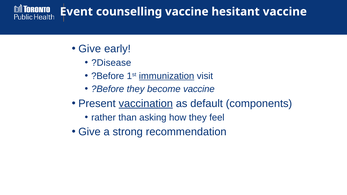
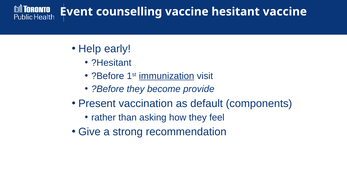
Give: Give -> Help (90, 49)
?Disease: ?Disease -> ?Hesitant (111, 63)
become vaccine: vaccine -> provide (199, 89)
vaccination underline: present -> none (146, 104)
